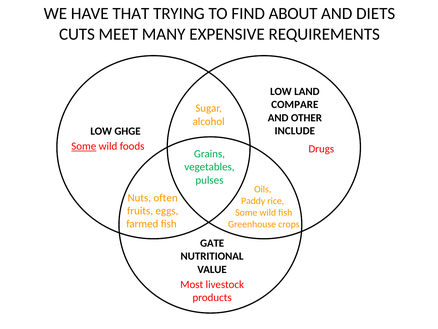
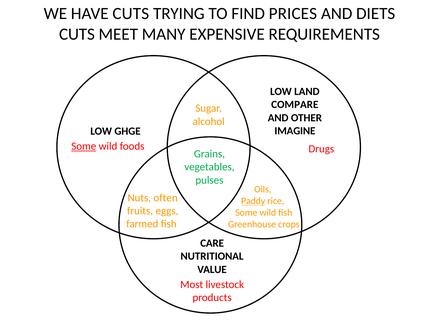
HAVE THAT: THAT -> CUTS (131, 14)
ABOUT: ABOUT -> PRICES (293, 14)
INCLUDE: INCLUDE -> IMAGINE (295, 131)
Paddy underline: none -> present (253, 201)
GATE: GATE -> CARE (212, 243)
